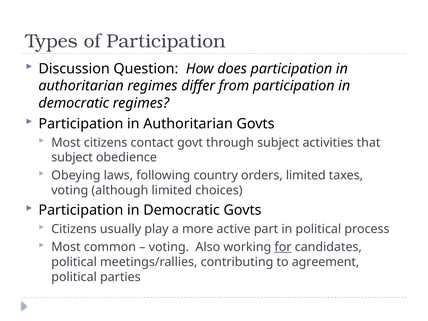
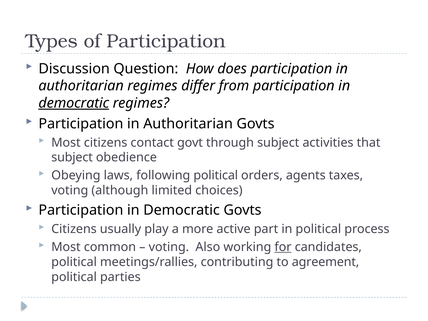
democratic underline: none -> present (74, 103)
following country: country -> political (216, 175)
orders limited: limited -> agents (306, 175)
